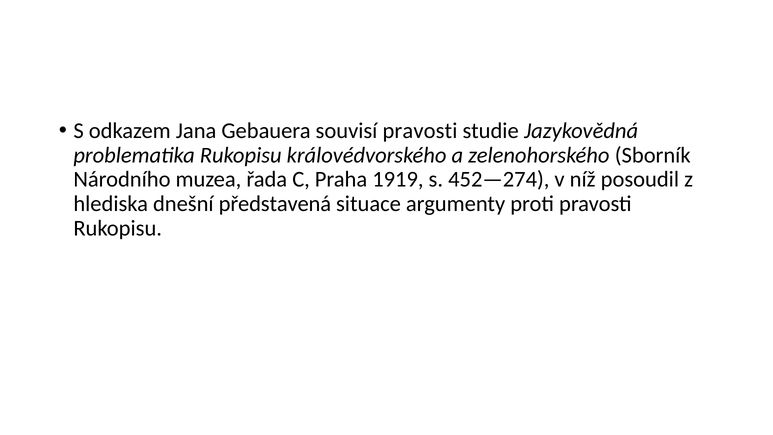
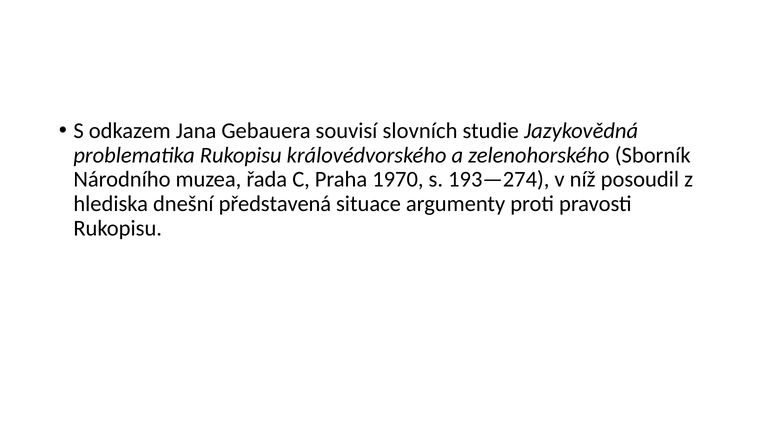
souvisí pravosti: pravosti -> slovních (420, 131)
1919: 1919 -> 1970 (398, 179)
452—274: 452—274 -> 193—274 (499, 179)
